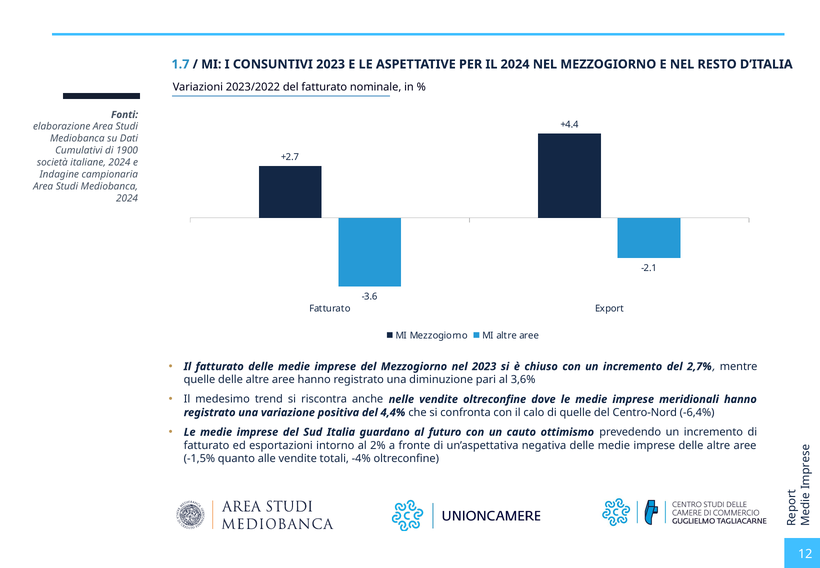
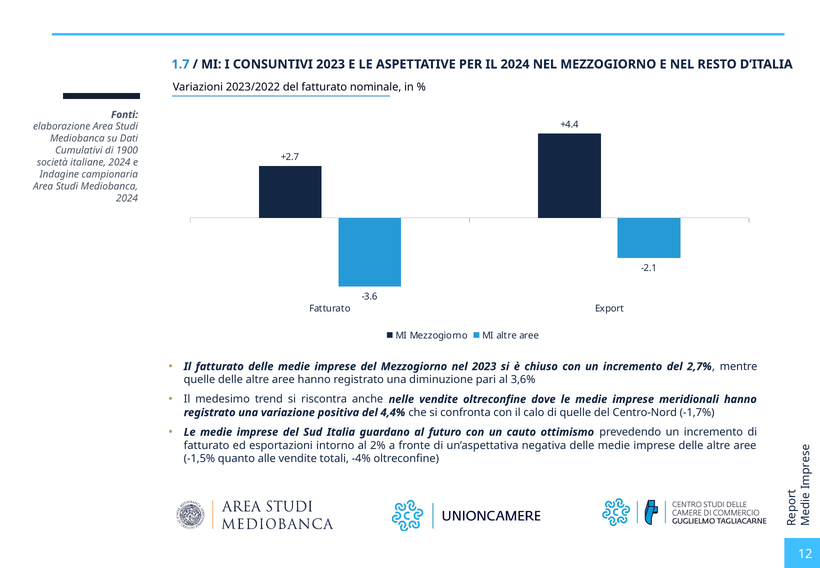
-6,4%: -6,4% -> -1,7% (697, 412)
